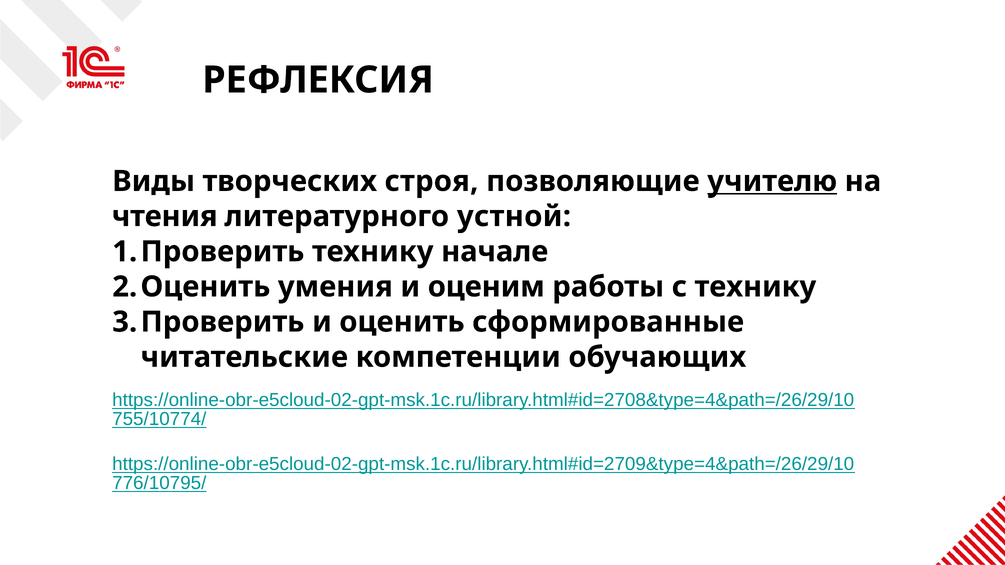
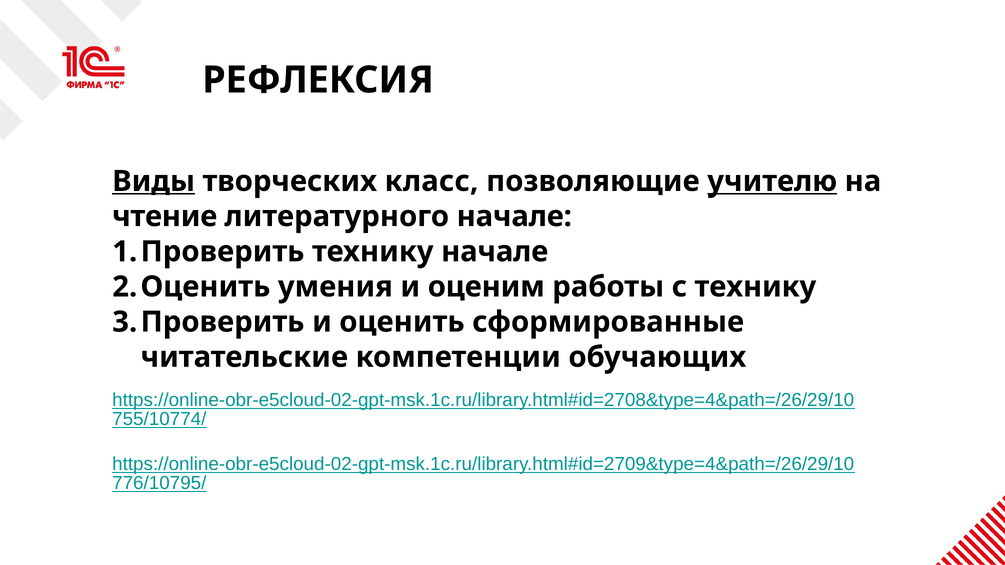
Виды underline: none -> present (154, 181)
строя: строя -> класс (431, 181)
чтения: чтения -> чтение (165, 217)
литературного устной: устной -> начале (514, 217)
